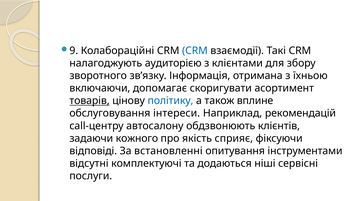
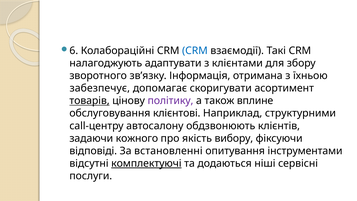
9: 9 -> 6 (74, 51)
аудиторією: аудиторією -> адаптувати (173, 63)
включаючи: включаючи -> забезпечує (100, 88)
політику colour: blue -> purple (171, 101)
інтереси: інтереси -> клієнтові (177, 113)
рекомендацій: рекомендацій -> структурними (300, 113)
сприяє: сприяє -> вибору (234, 138)
комплектуючі underline: none -> present (146, 163)
